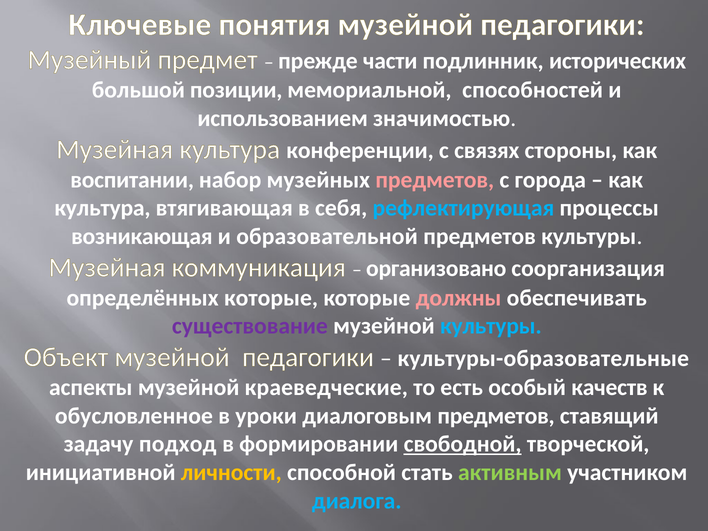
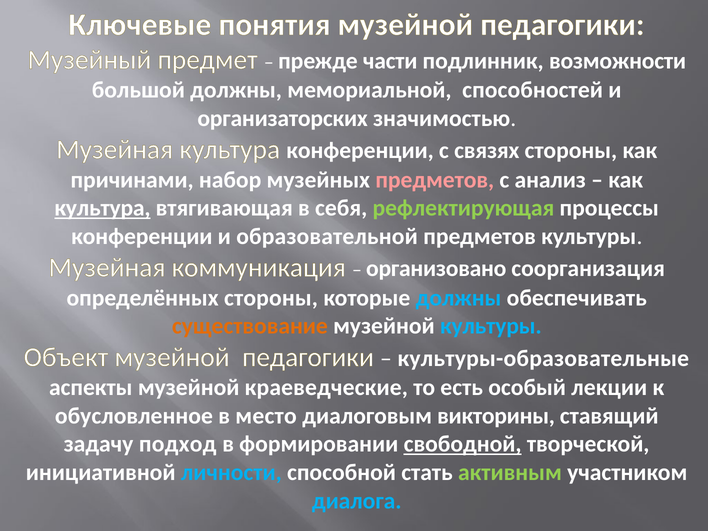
исторических: исторических -> возможности (618, 61)
большой позиции: позиции -> должны (236, 90)
использованием: использованием -> организаторских (283, 118)
воспитании: воспитании -> причинами (132, 180)
города: города -> анализ (550, 180)
культура underline: none -> present (102, 208)
рефлектирующая colour: light blue -> light green (463, 208)
возникающая: возникающая -> конференции (142, 236)
определённых которые: которые -> стороны (271, 298)
должны colour: pink -> light blue (459, 298)
существование colour: purple -> orange (250, 326)
качеств: качеств -> лекции (609, 388)
уроки: уроки -> место (266, 416)
диалоговым предметов: предметов -> викторины (496, 416)
личности colour: yellow -> light blue (231, 472)
